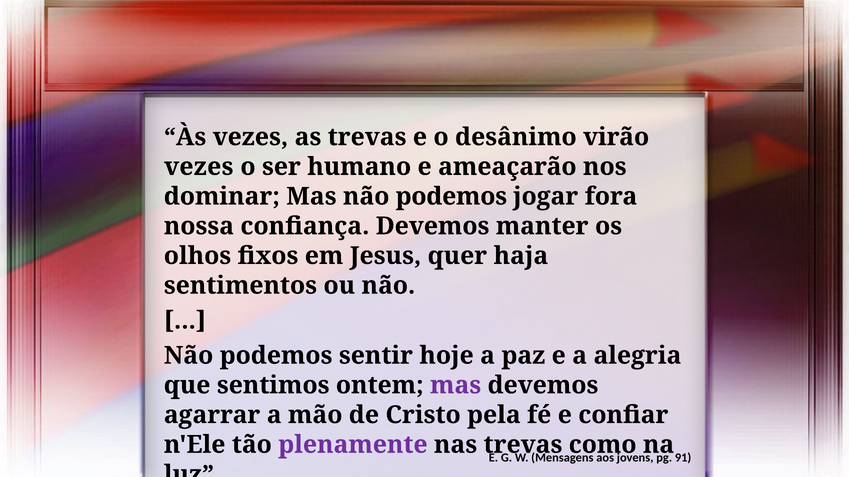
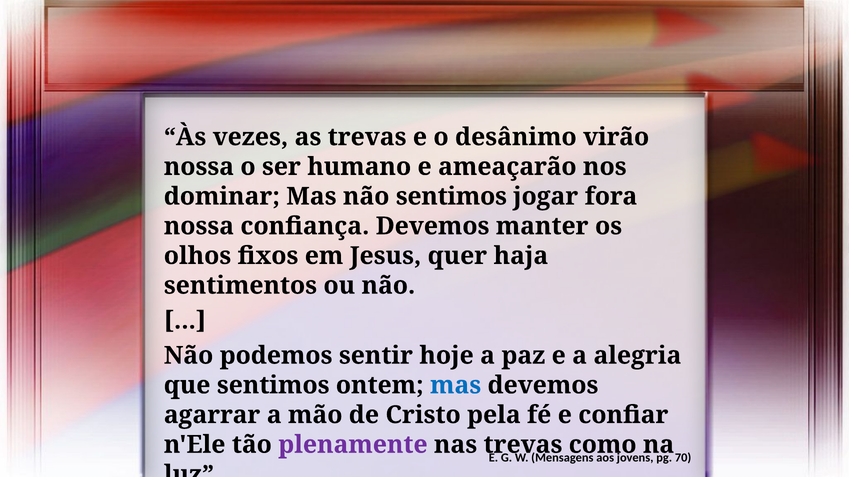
vezes: vezes -> nossa (199, 167)
Mas não podemos: podemos -> sentimos (451, 197)
mas colour: purple -> blue (456, 386)
91: 91 -> 70 (683, 458)
